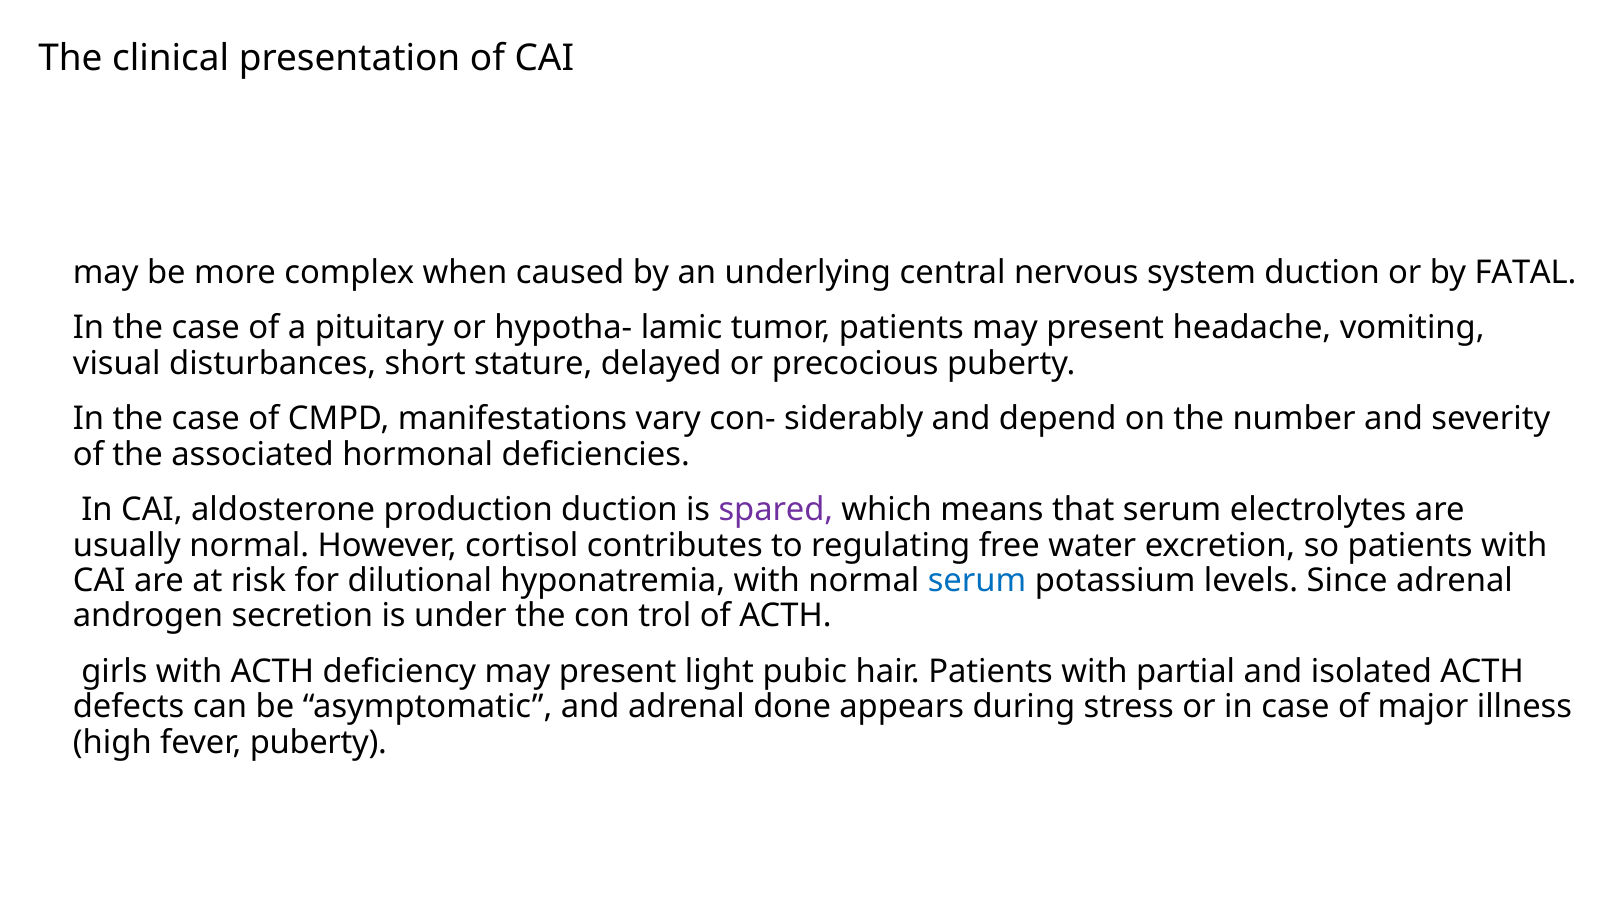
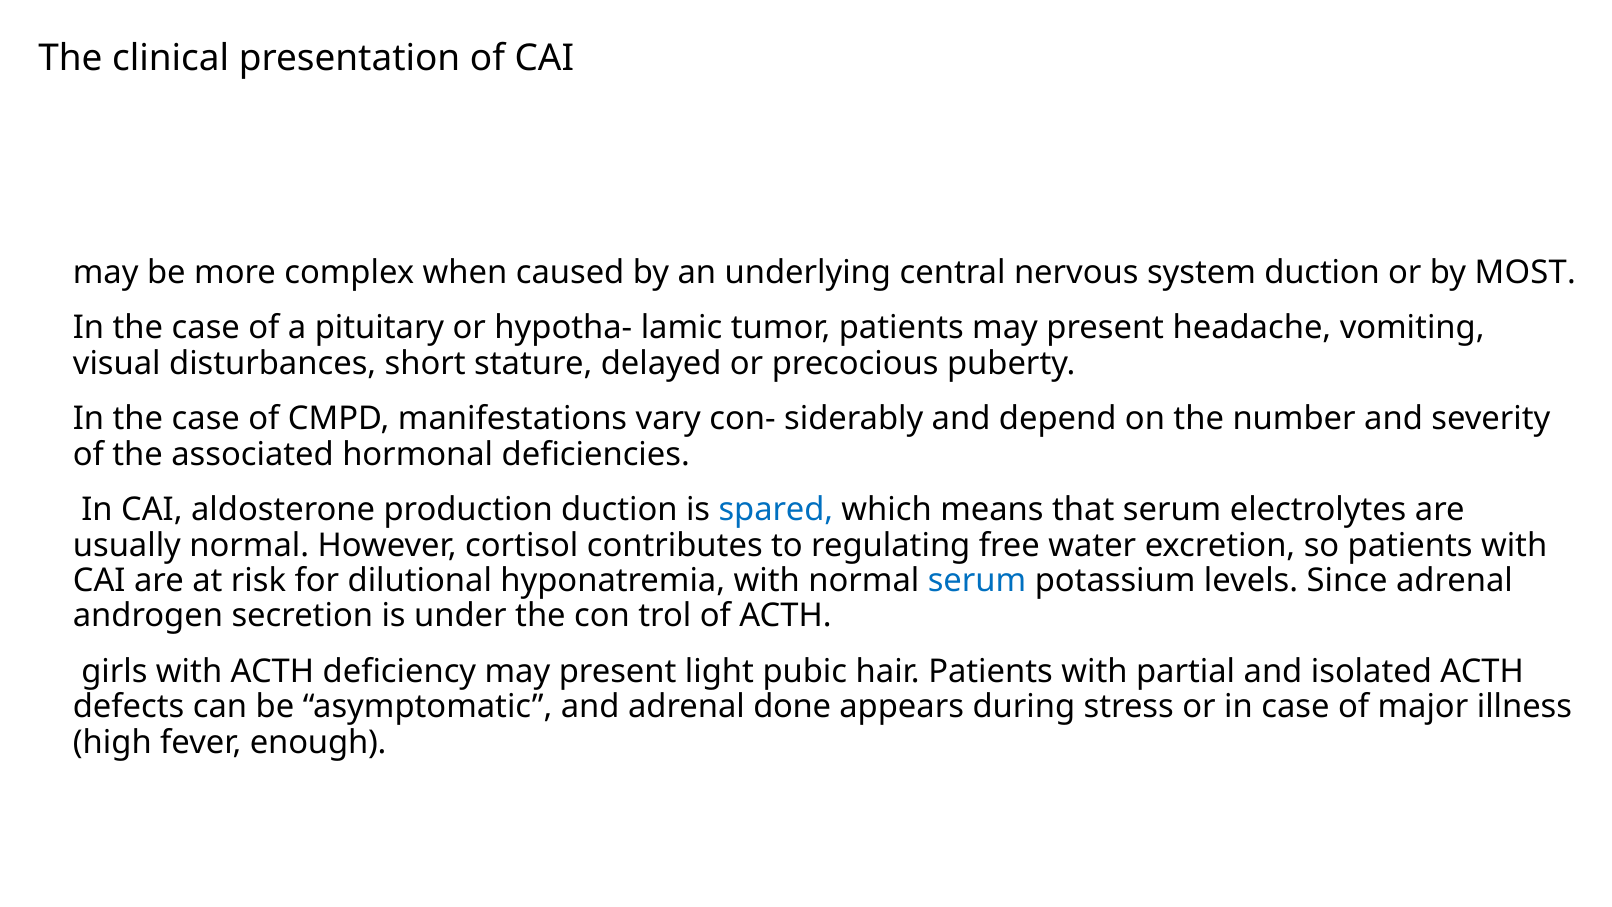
FATAL: FATAL -> MOST (1525, 272)
spared colour: purple -> blue (776, 510)
fever puberty: puberty -> enough (318, 742)
